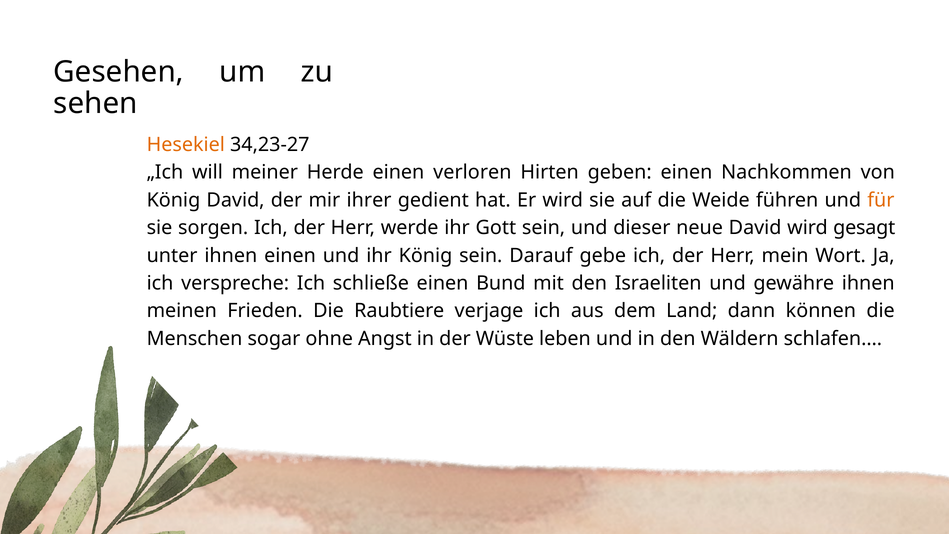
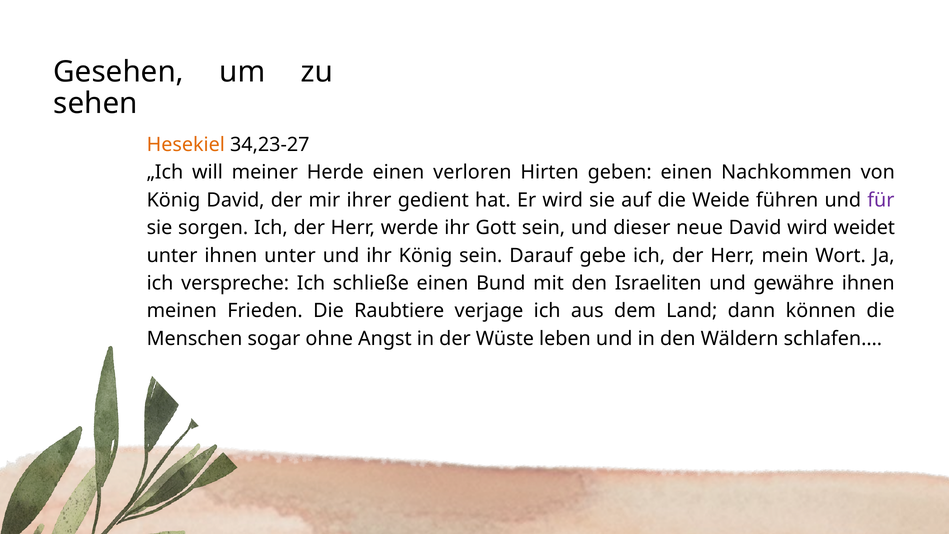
für colour: orange -> purple (881, 200)
gesagt: gesagt -> weidet (864, 228)
ihnen einen: einen -> unter (290, 255)
